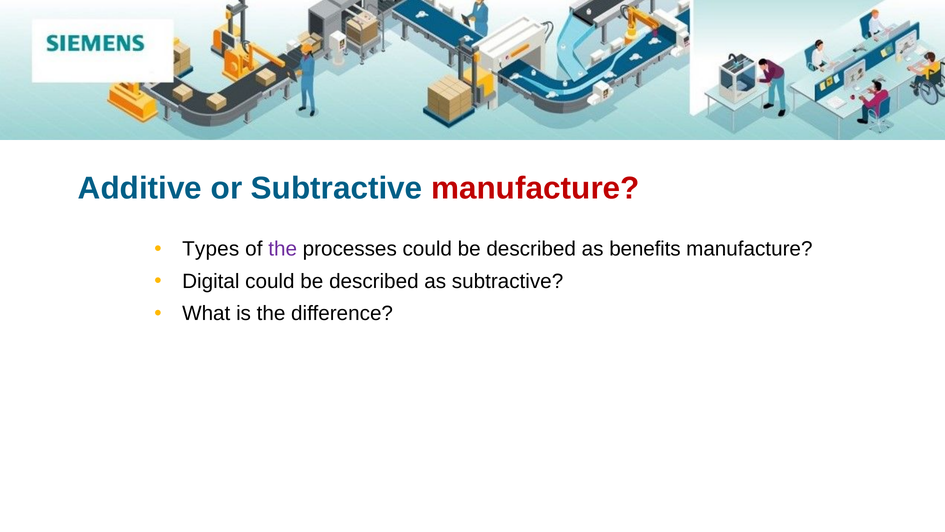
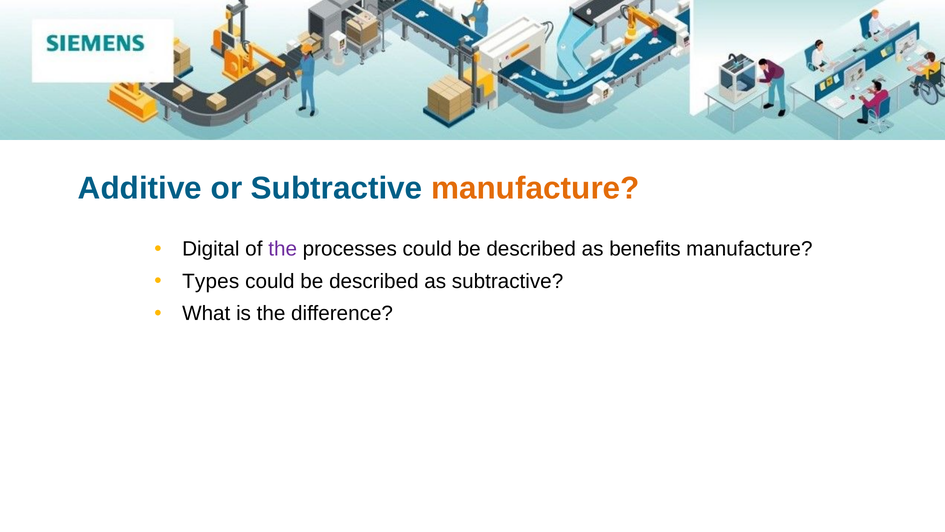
manufacture colour: red -> orange (535, 188)
Types: Types -> Digital (211, 249)
Digital: Digital -> Types (211, 281)
